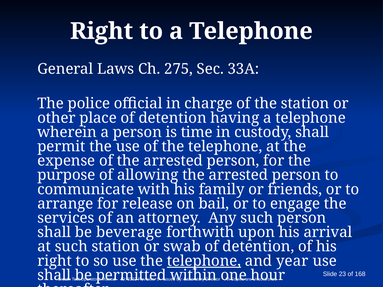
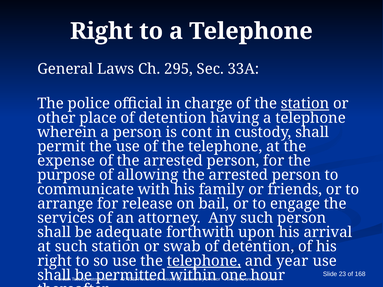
275: 275 -> 295 (179, 69)
station underline: none -> present (305, 104)
time: time -> cont (197, 132)
beverage: beverage -> adequate (129, 232)
